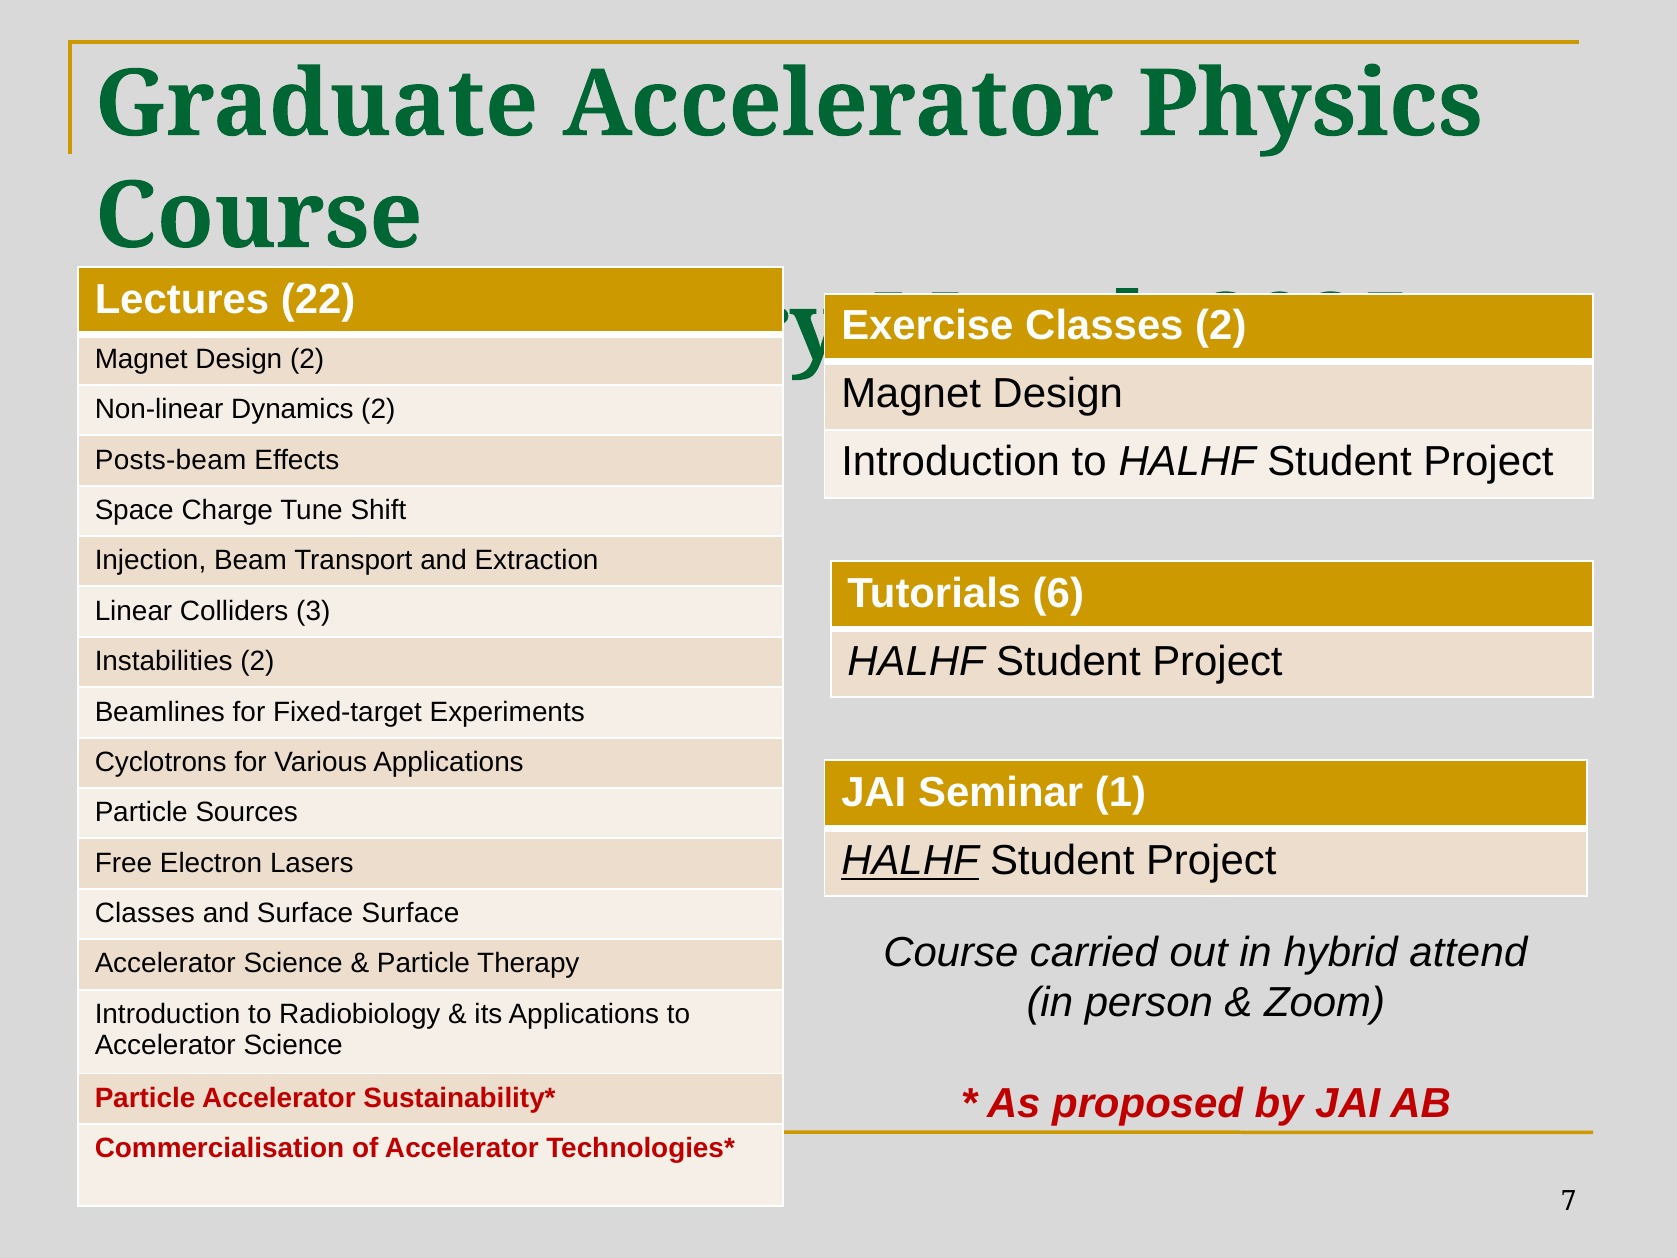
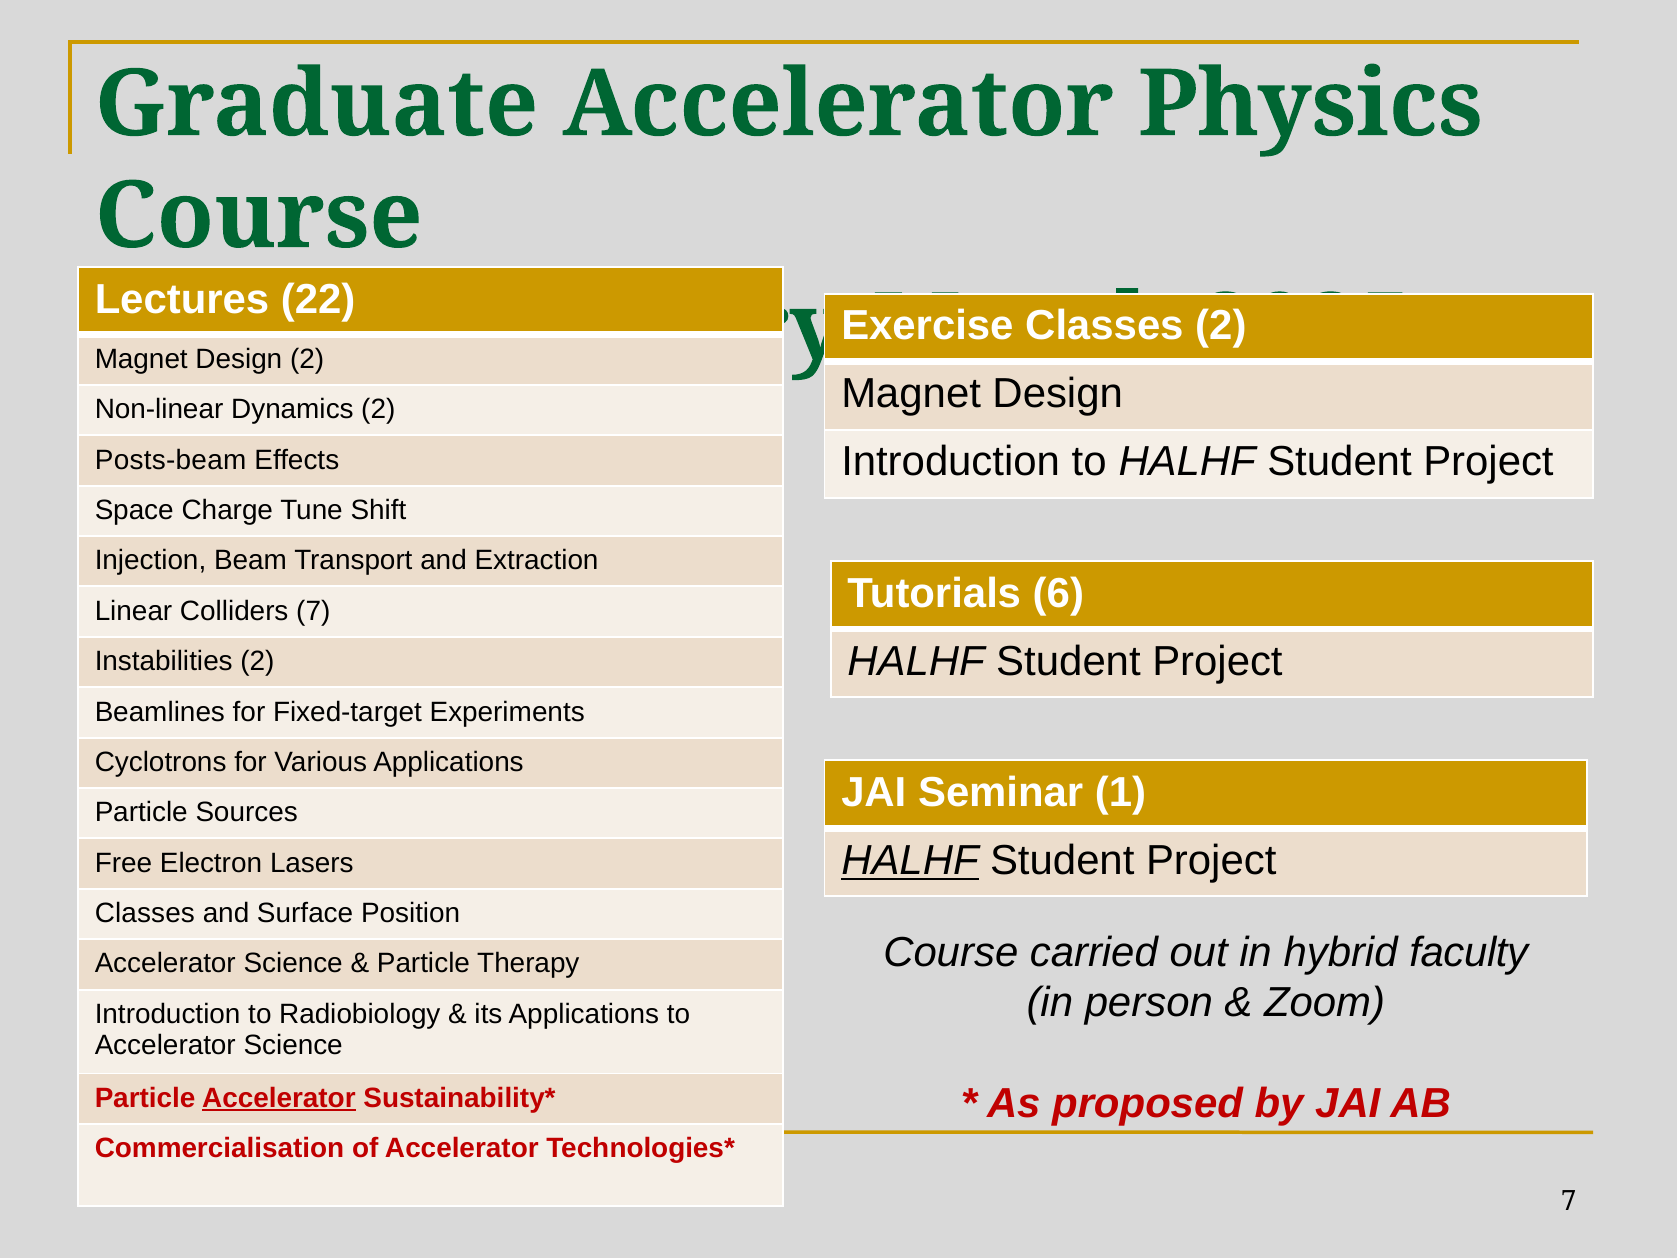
Colliders 3: 3 -> 7 (313, 611)
Surface Surface: Surface -> Position (411, 913)
attend: attend -> faculty (1469, 952)
Accelerator underline: none -> present (279, 1098)
